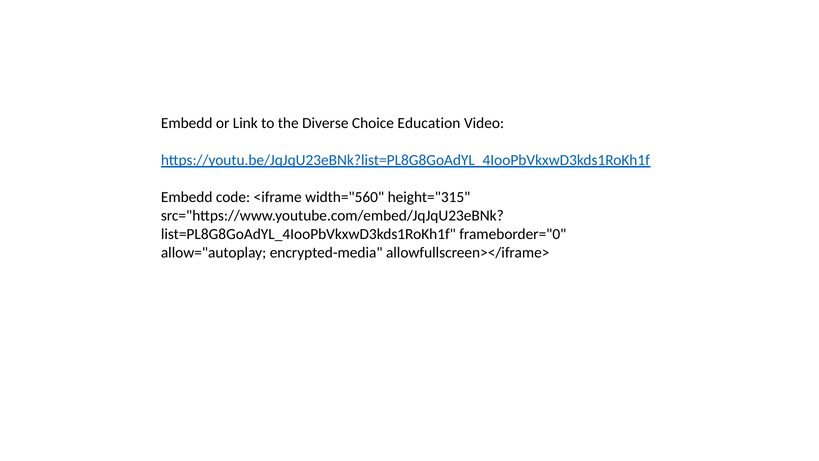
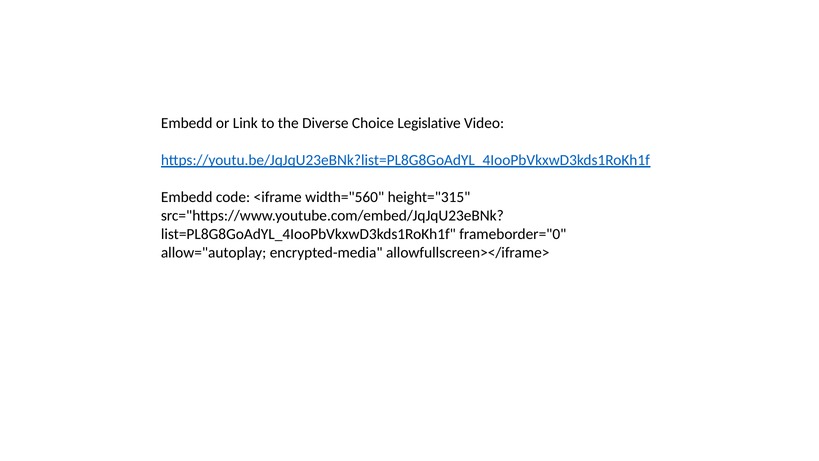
Education: Education -> Legislative (429, 123)
